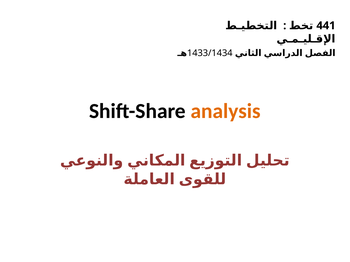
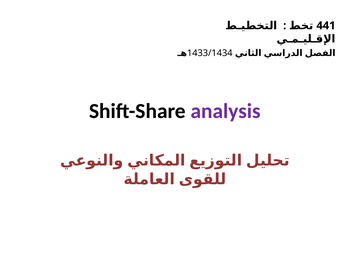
analysis colour: orange -> purple (226, 111)
